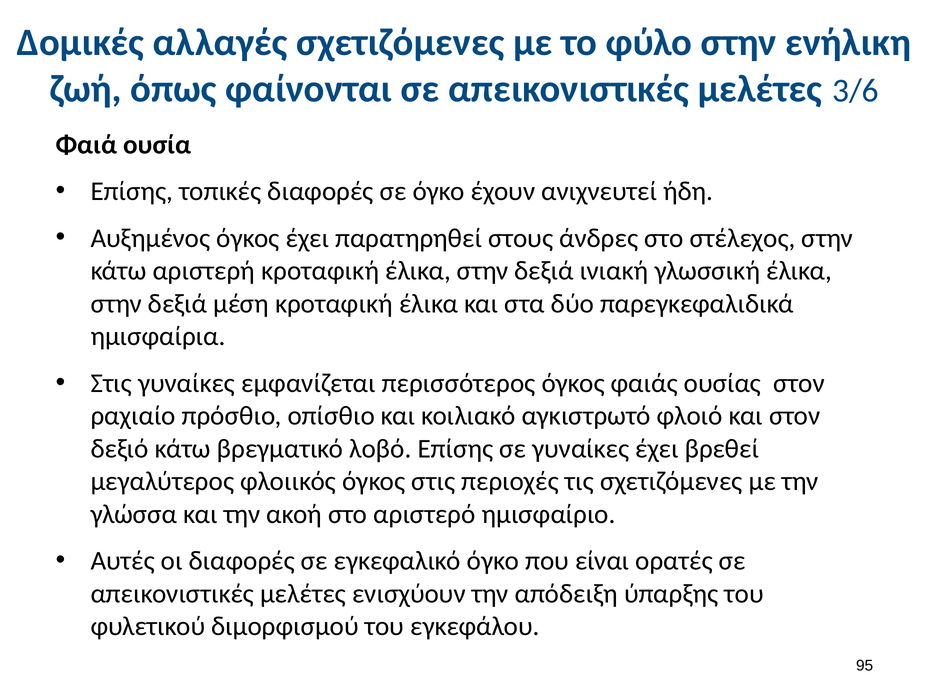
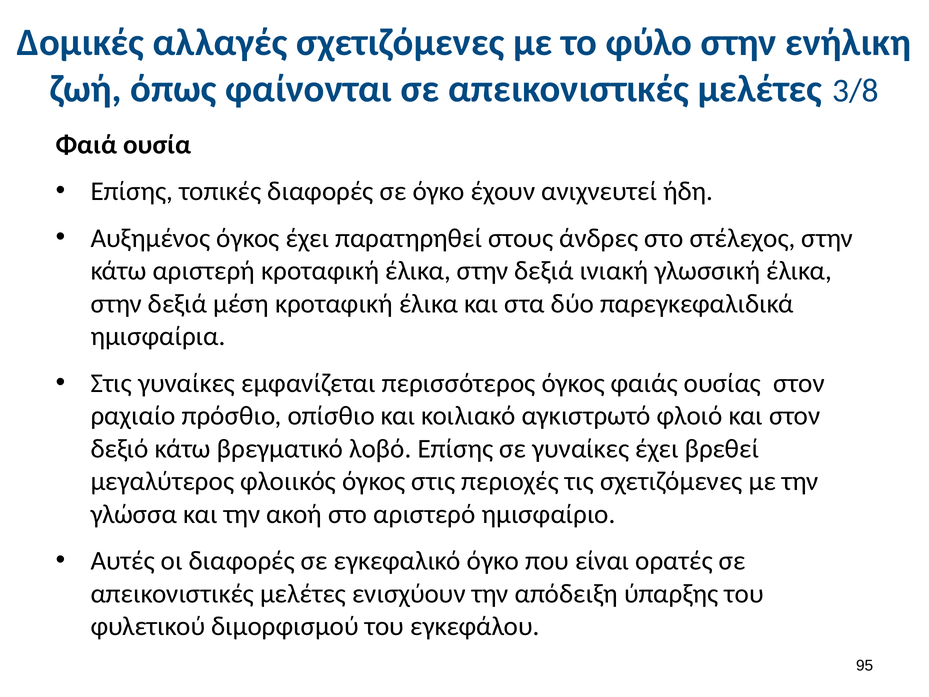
3/6: 3/6 -> 3/8 (855, 91)
